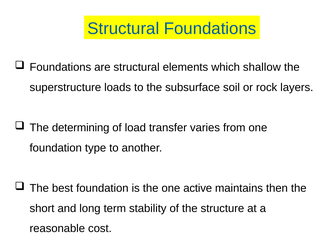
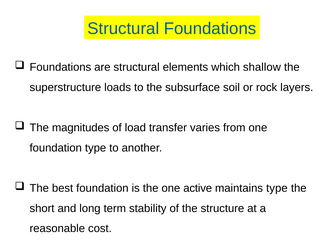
determining: determining -> magnitudes (81, 128)
maintains then: then -> type (277, 188)
